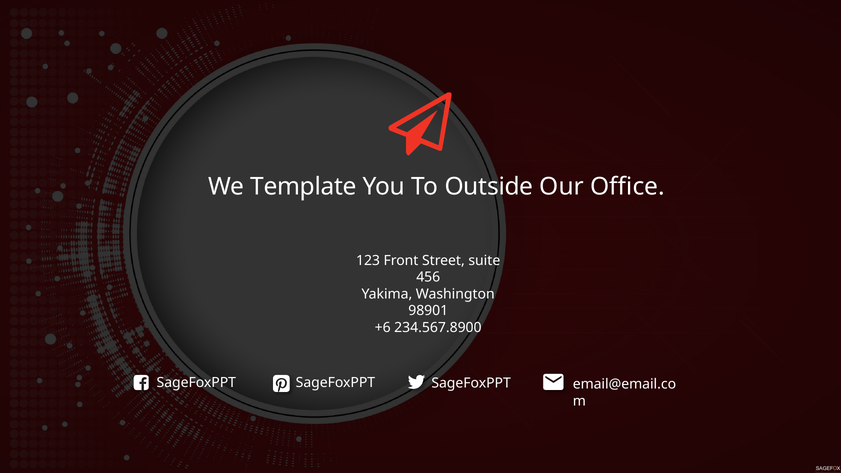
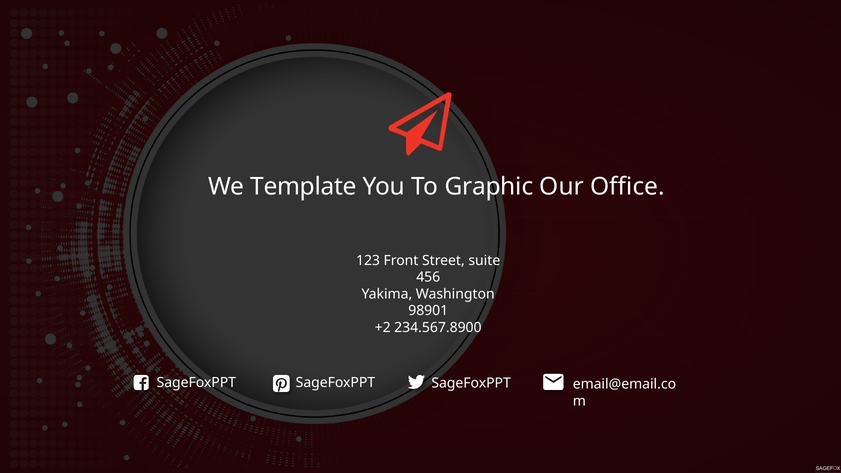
Outside: Outside -> Graphic (489, 187)
+6: +6 -> +2 (383, 328)
